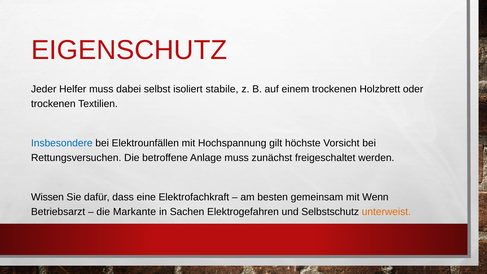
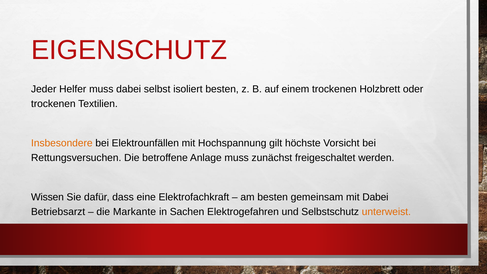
isoliert stabile: stabile -> besten (222, 89)
Insbesondere colour: blue -> orange (62, 143)
mit Wenn: Wenn -> Dabei (375, 197)
